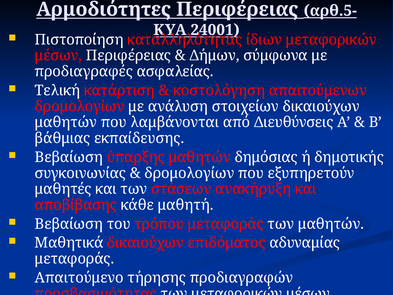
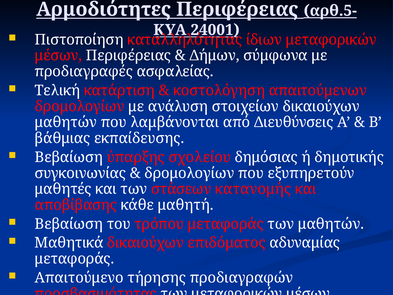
ύπαρξης μαθητών: μαθητών -> σχολείου (200, 157)
ανακήρυξη: ανακήρυξη -> κατανομής (253, 189)
